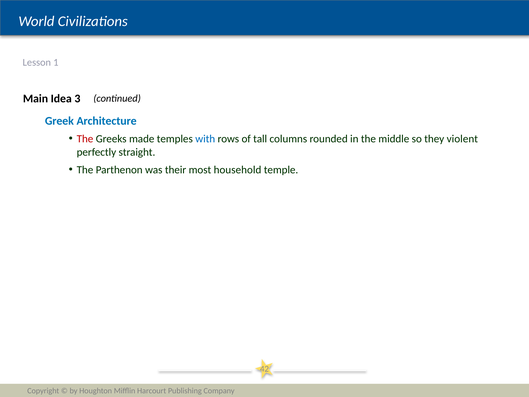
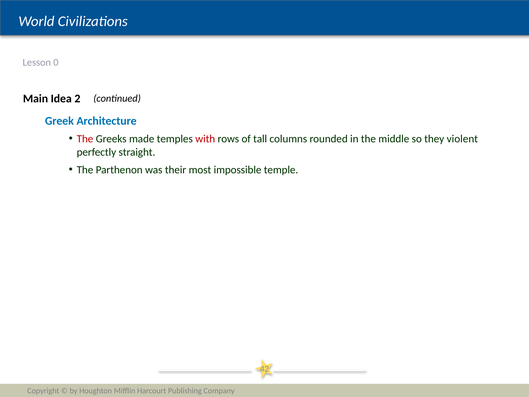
1: 1 -> 0 (56, 62)
3: 3 -> 2 (77, 99)
with colour: blue -> red (205, 139)
household: household -> impossible (238, 170)
